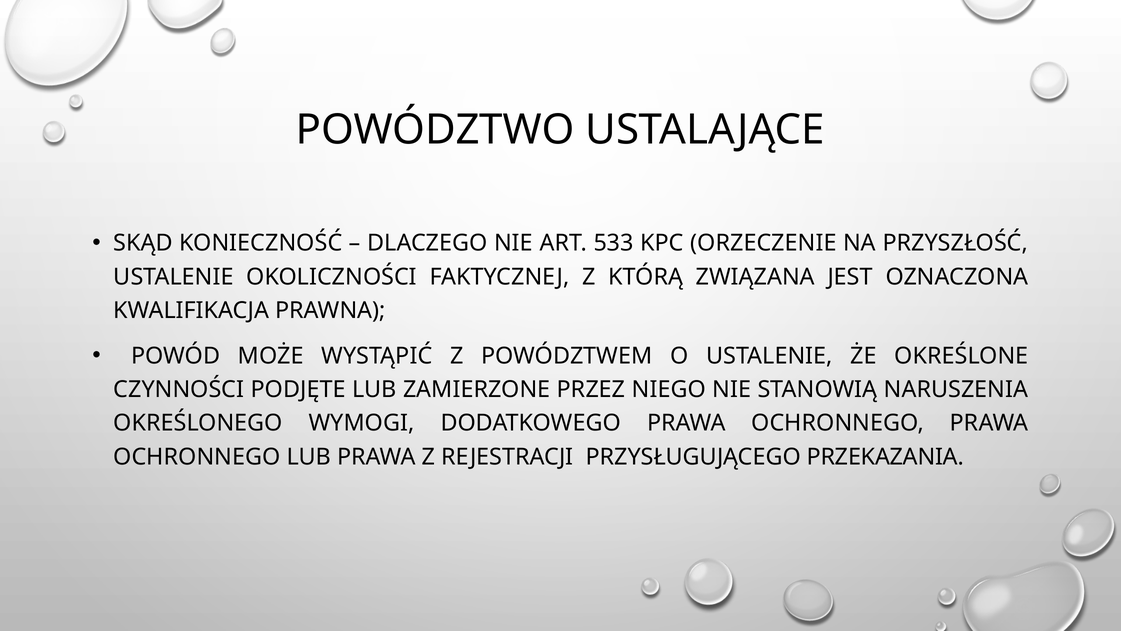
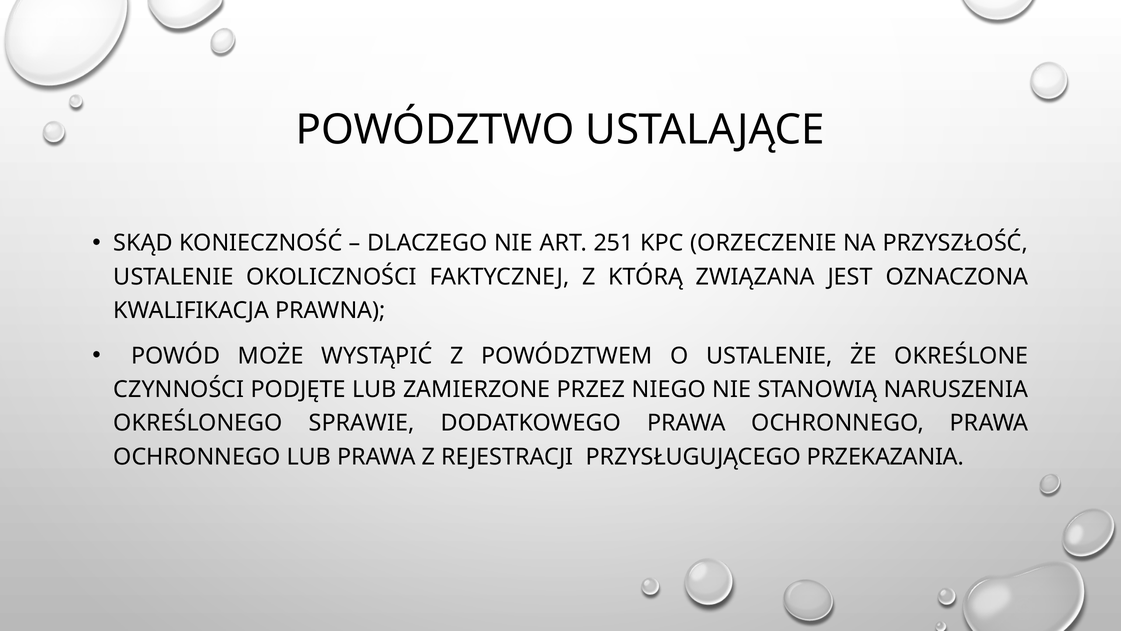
533: 533 -> 251 (614, 243)
WYMOGI: WYMOGI -> SPRAWIE (362, 423)
